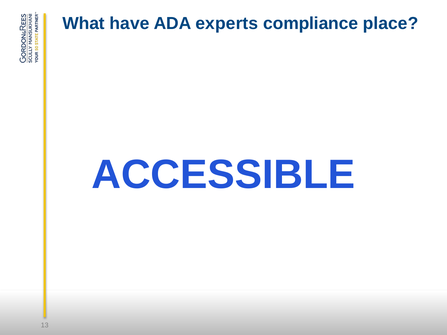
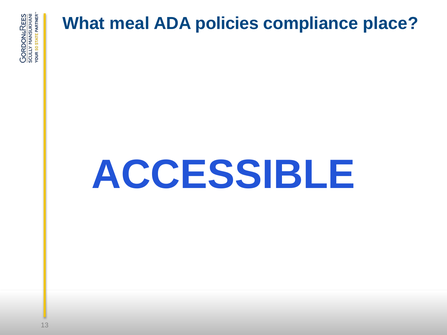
have: have -> meal (130, 24)
experts: experts -> policies (227, 24)
